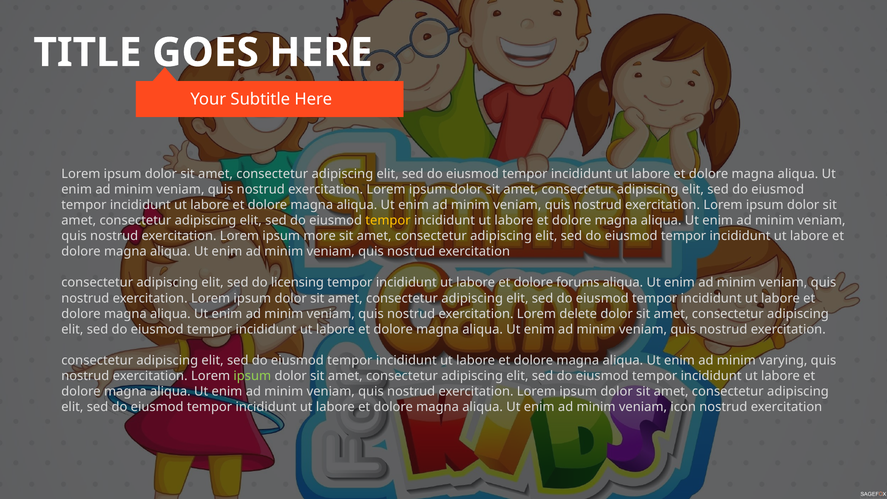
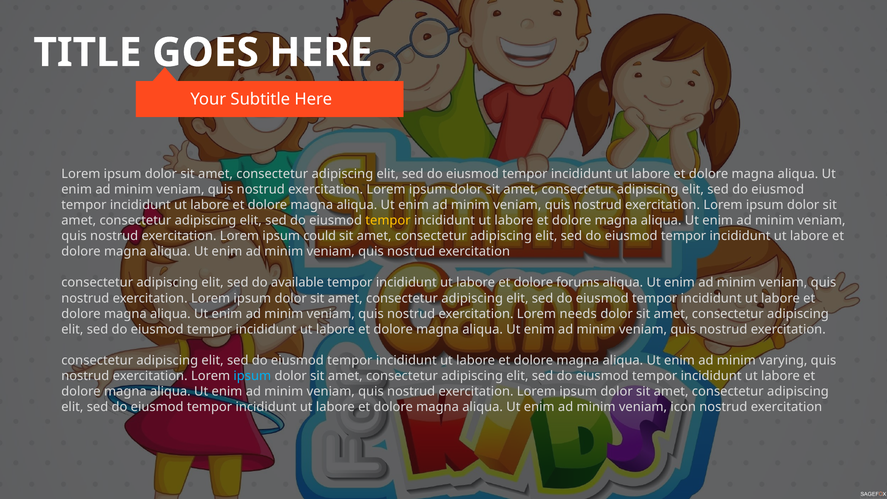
more: more -> could (320, 236)
licensing: licensing -> available (297, 283)
delete: delete -> needs (578, 314)
ipsum colour: light green -> light blue (252, 376)
